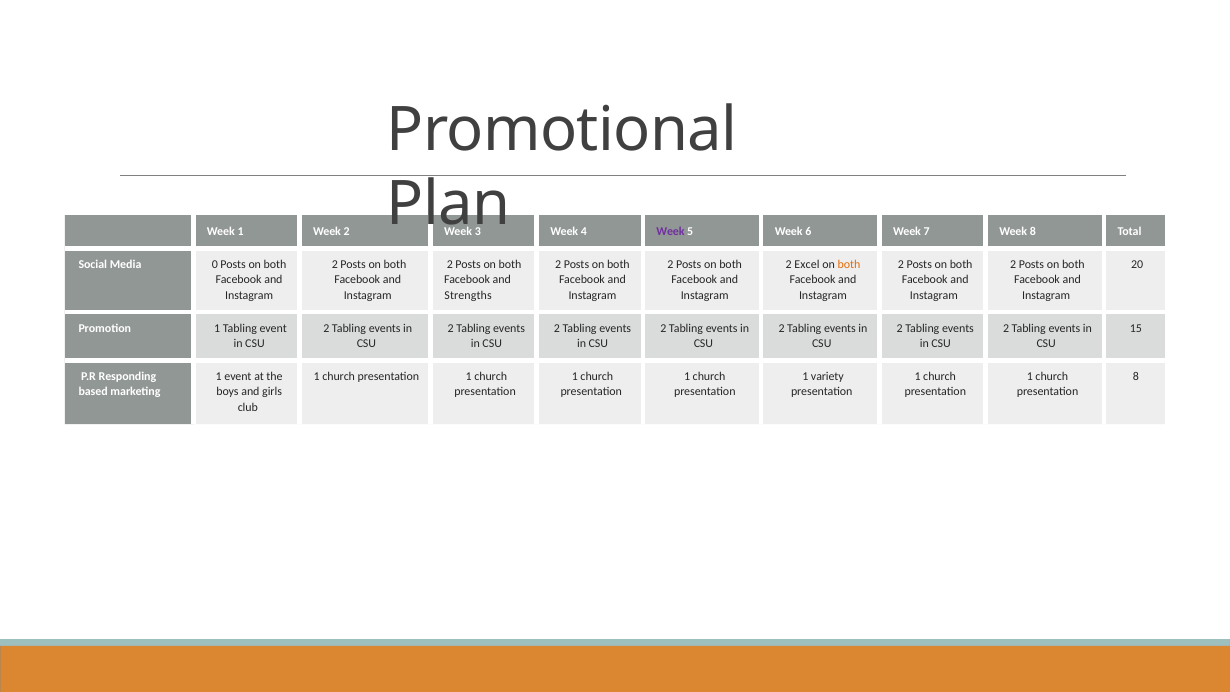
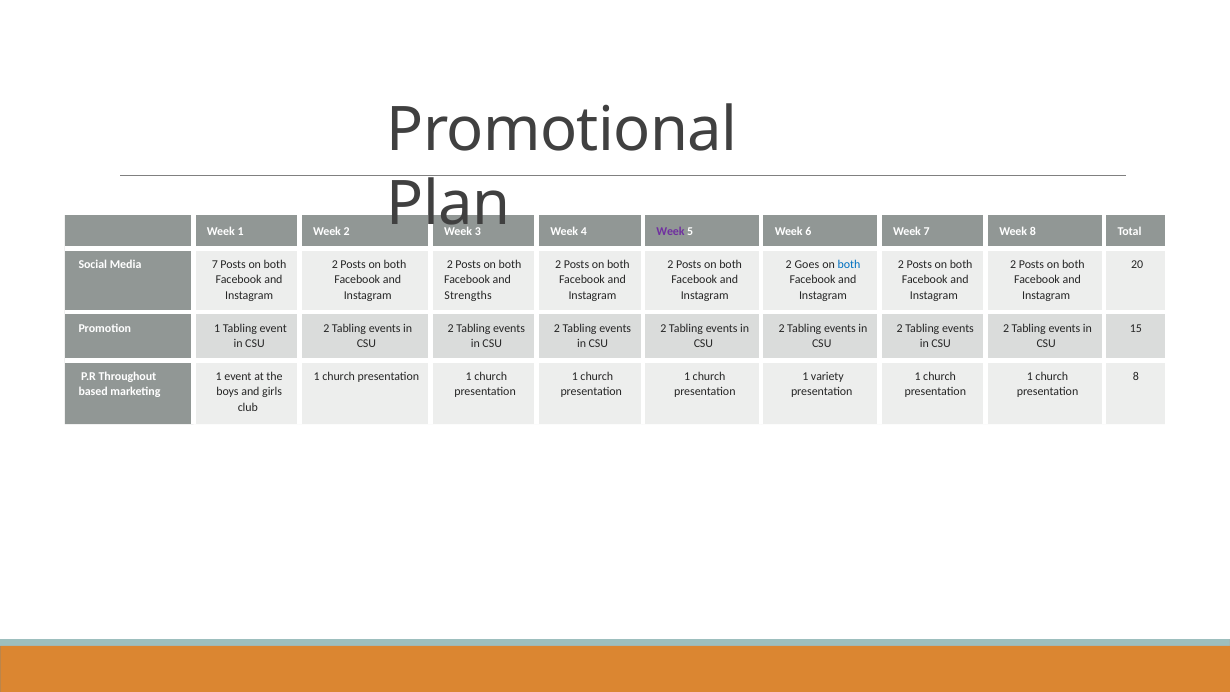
Media 0: 0 -> 7 (215, 265)
Excel: Excel -> Goes (807, 265)
both colour: orange -> blue (849, 265)
Responding: Responding -> Throughout (127, 377)
